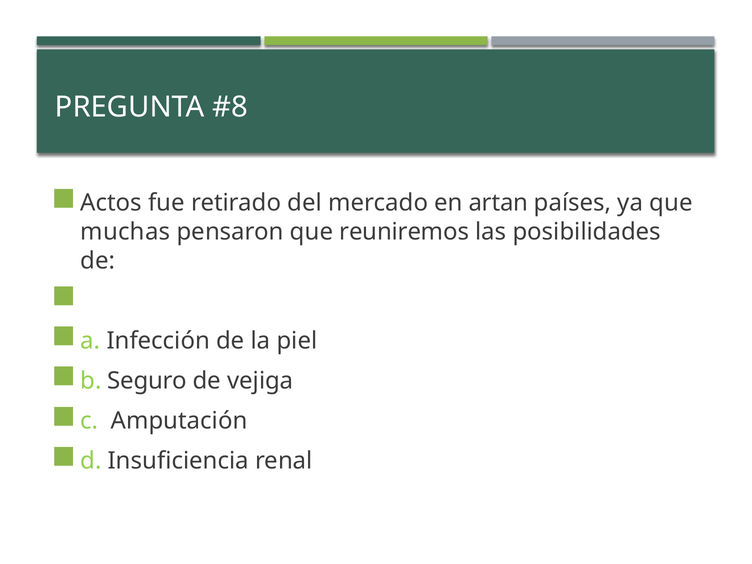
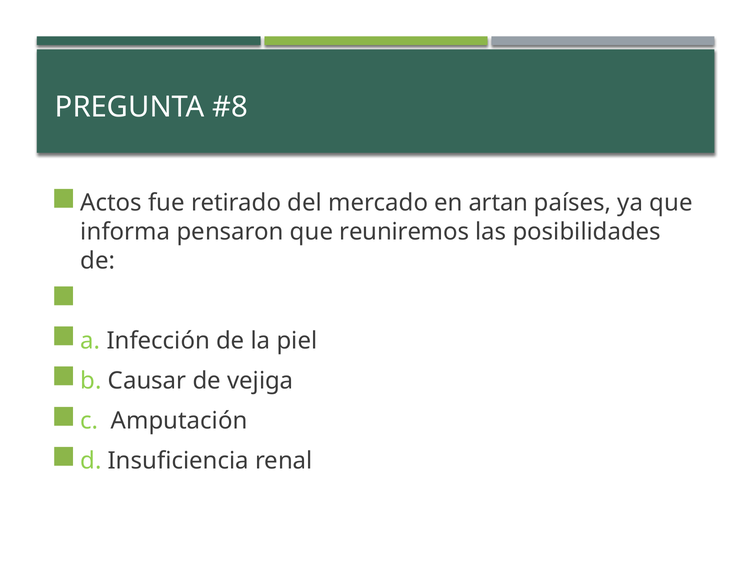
muchas: muchas -> informa (125, 232)
Seguro: Seguro -> Causar (147, 381)
